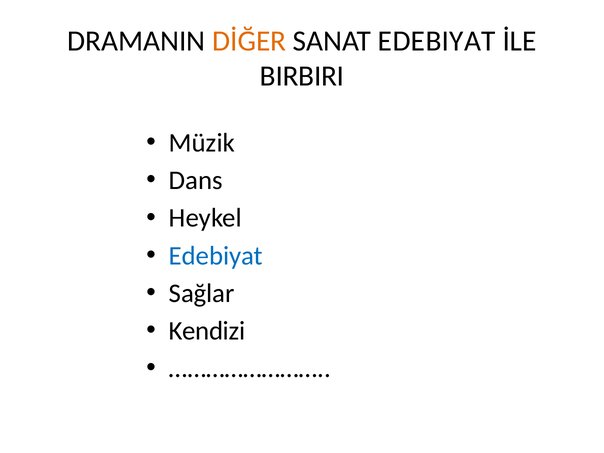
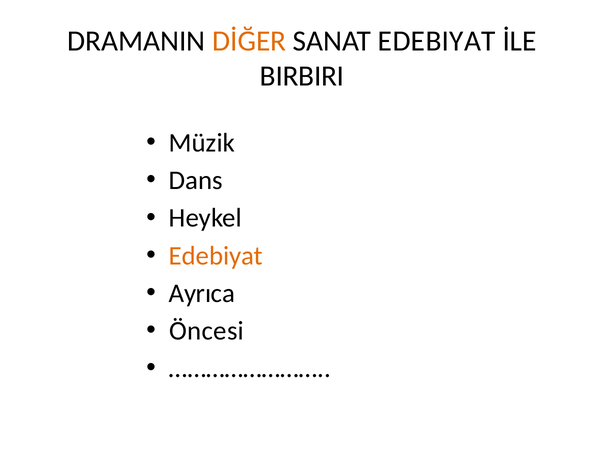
Edebiyat colour: blue -> orange (216, 256)
Sağlar: Sağlar -> Ayrıca (202, 293)
Kendizi: Kendizi -> Öncesi (207, 331)
